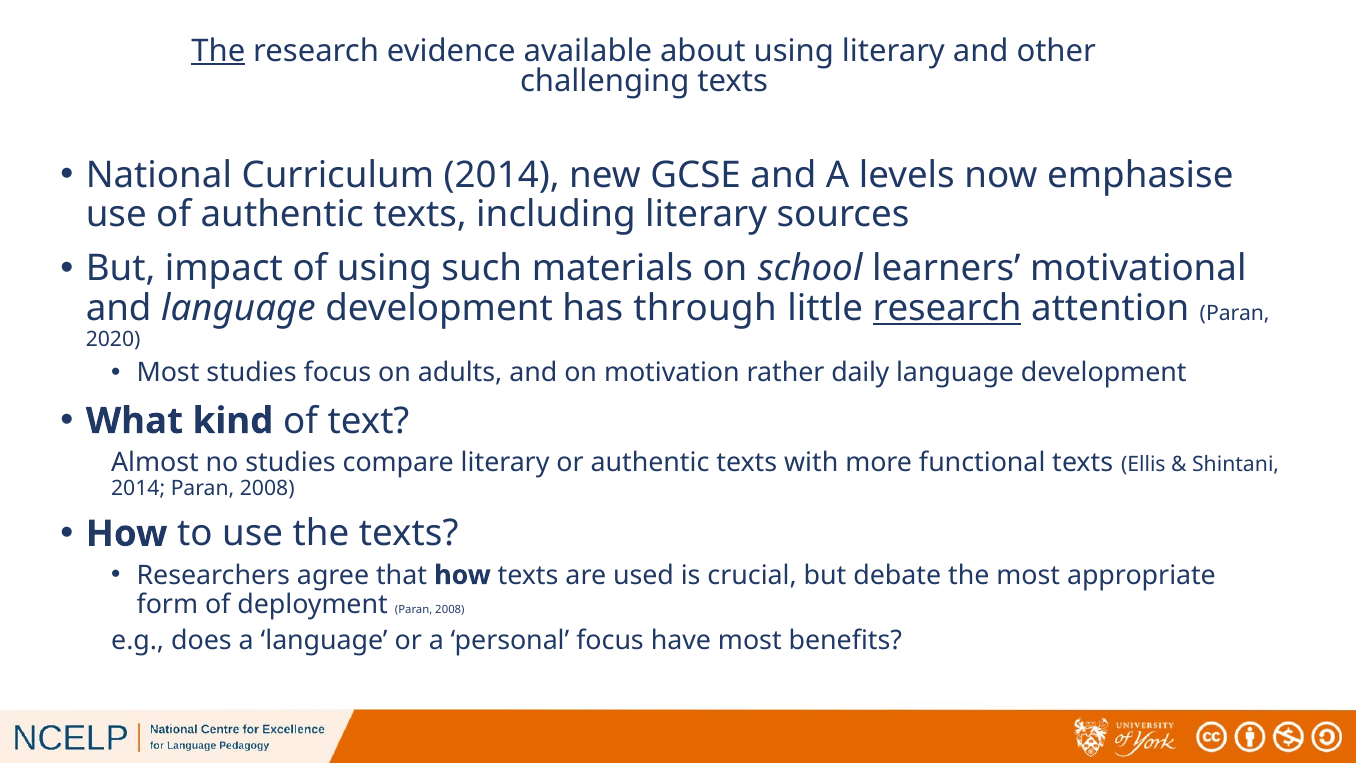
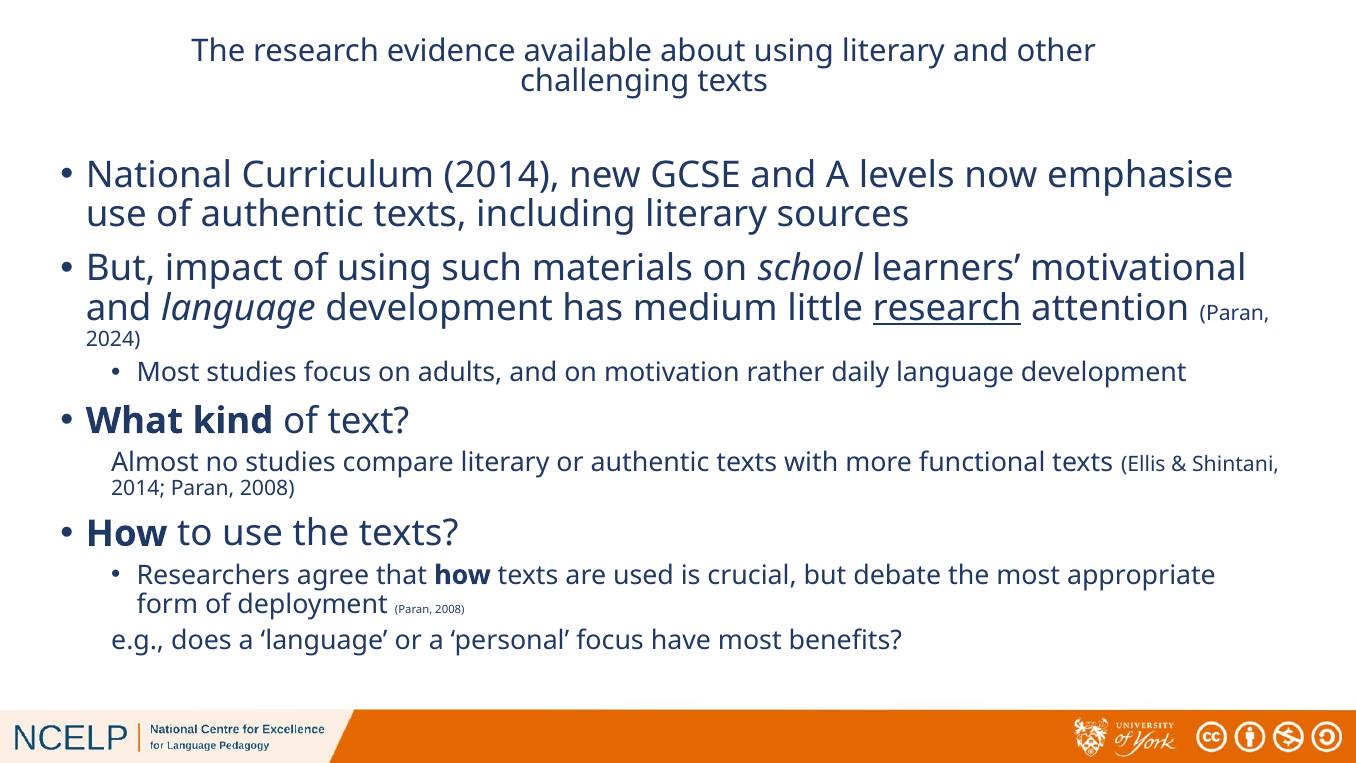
The underline: present -> none (218, 51)
through: through -> medium (705, 308)
2020: 2020 -> 2024 (113, 339)
